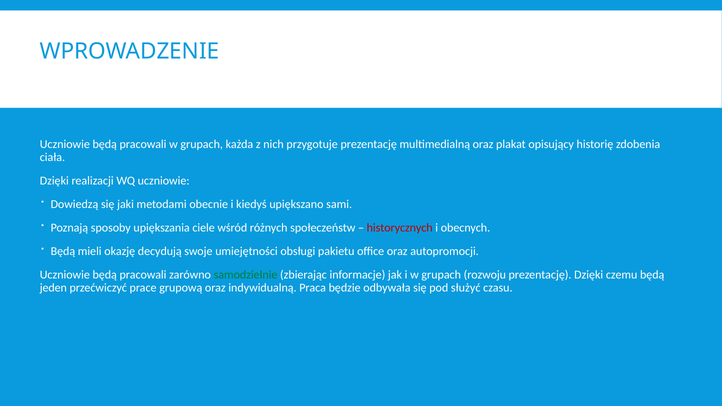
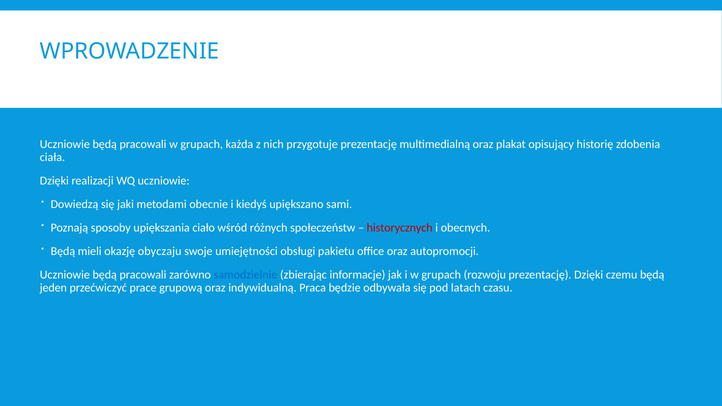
ciele: ciele -> ciało (204, 228)
decydują: decydują -> obyczaju (160, 251)
samodzielnie colour: green -> blue (246, 275)
służyć: służyć -> latach (466, 288)
